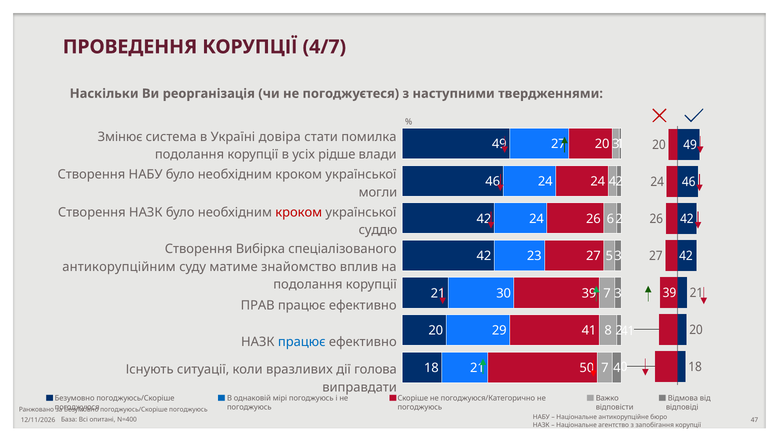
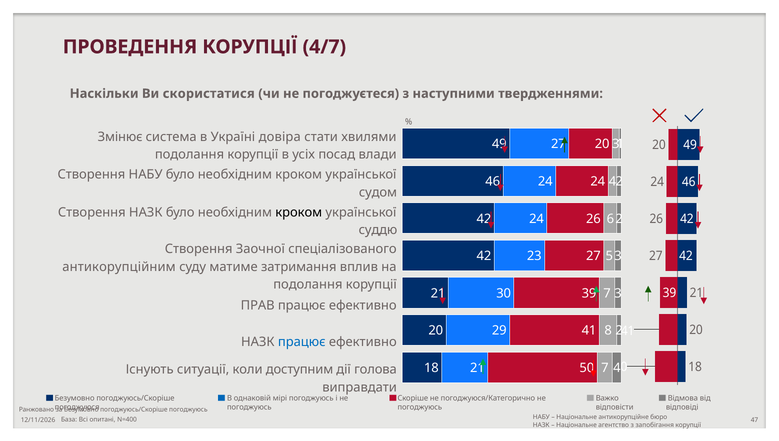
реорганізація: реорганізація -> скористатися (209, 94)
помилка: помилка -> хвилями (369, 137)
рідше: рідше -> посад (337, 155)
могли: могли -> судом (378, 193)
кроком colour: red -> black (299, 213)
Вибірка: Вибірка -> Заочної (260, 250)
знайомство: знайомство -> затримання (299, 267)
вразливих: вразливих -> доступним (300, 370)
